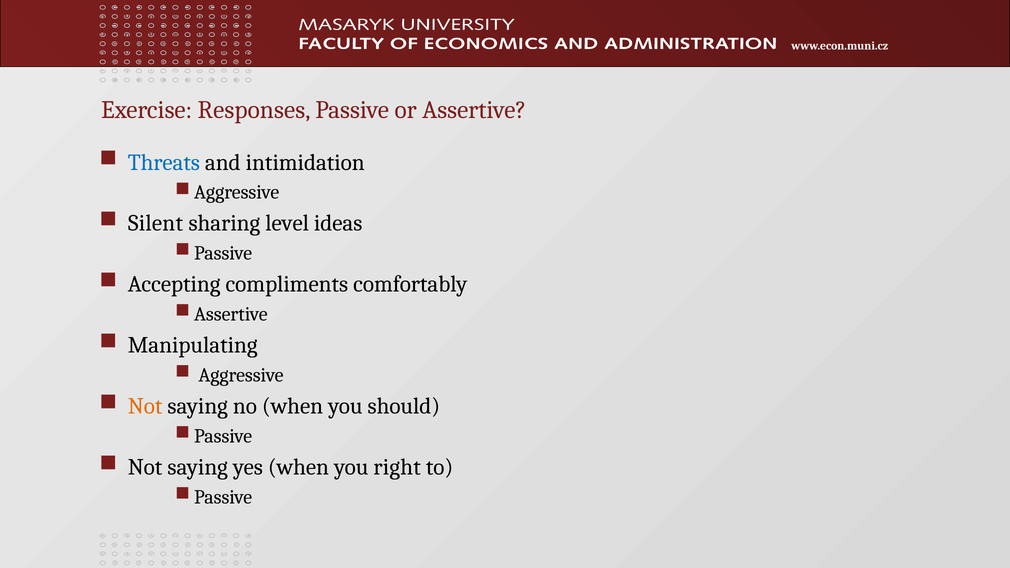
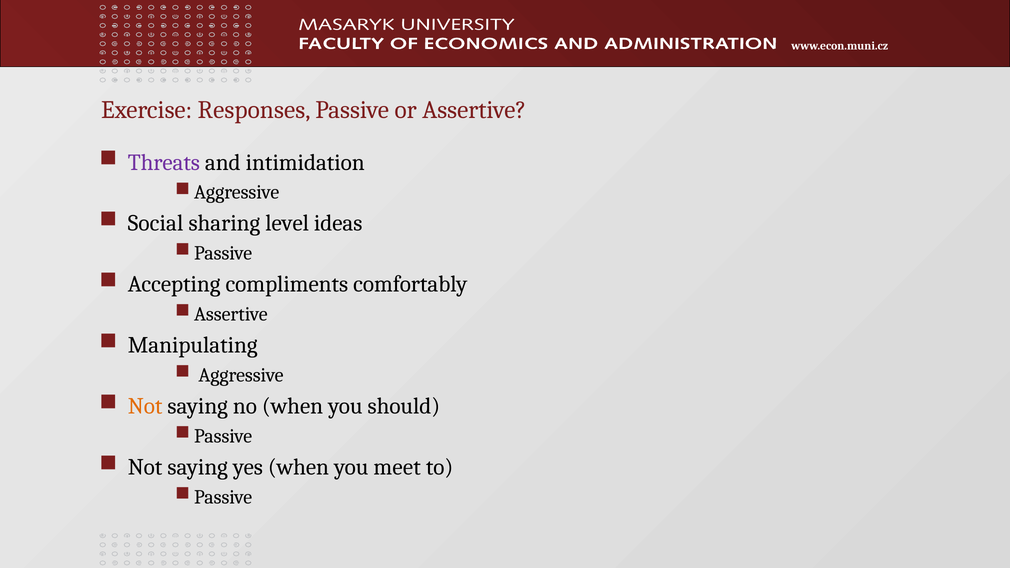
Threats colour: blue -> purple (164, 162)
Silent: Silent -> Social (156, 223)
right: right -> meet (397, 467)
